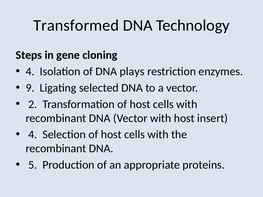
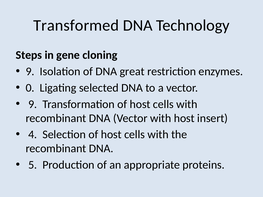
4: 4 -> 9 (30, 72)
plays: plays -> great (132, 72)
9: 9 -> 0 (30, 88)
2: 2 -> 9 (33, 104)
